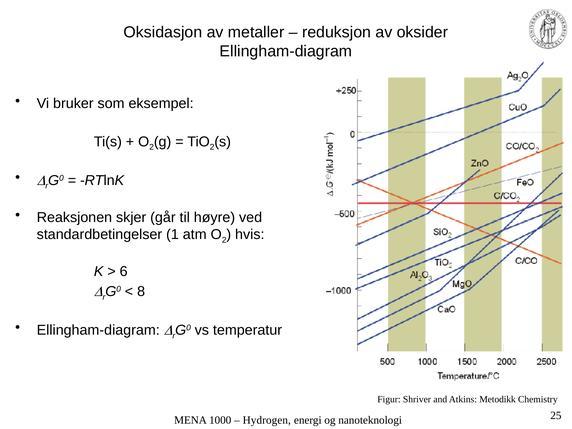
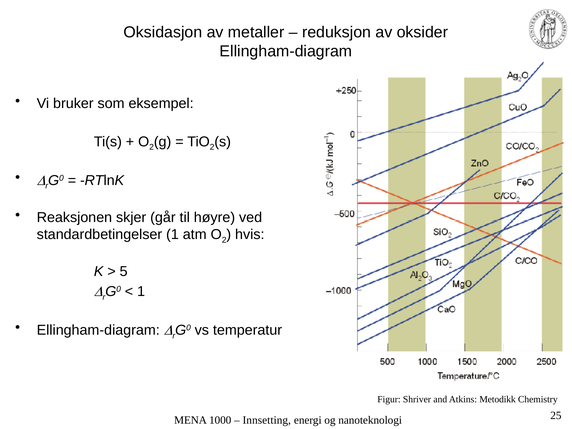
6: 6 -> 5 (124, 272)
8: 8 -> 1 (141, 292)
Hydrogen: Hydrogen -> Innsetting (267, 420)
